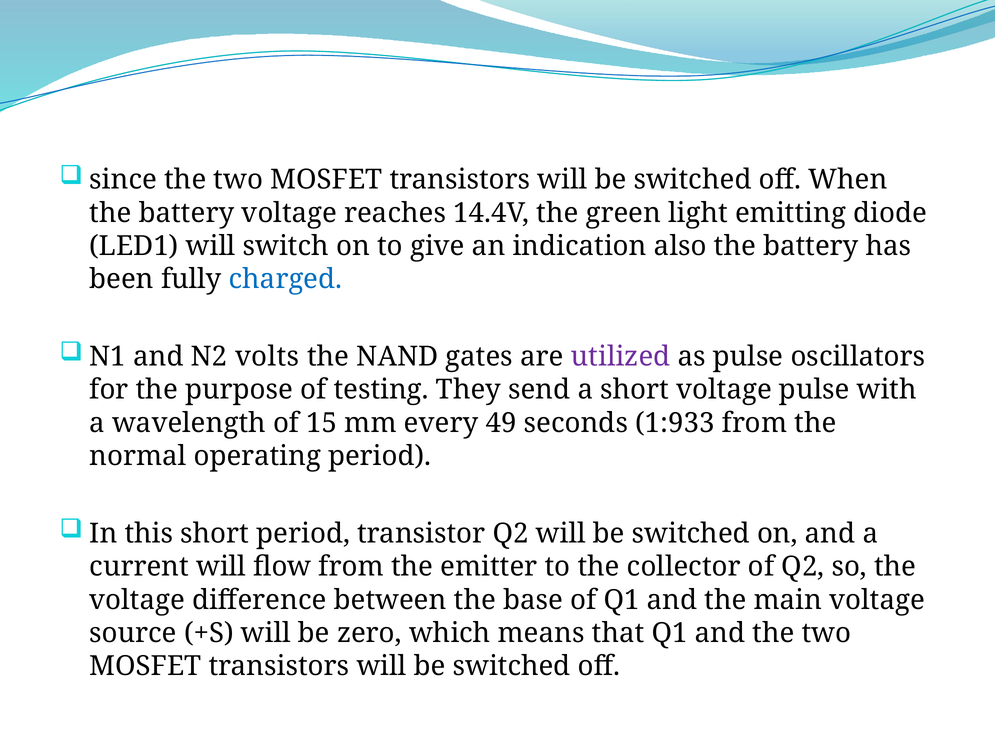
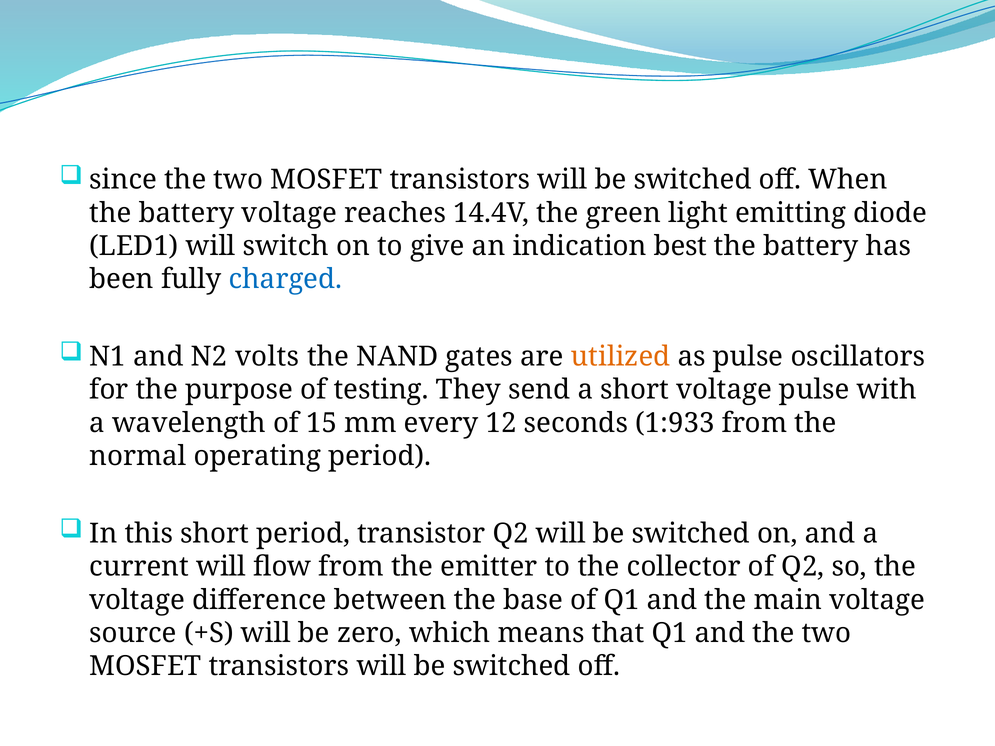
also: also -> best (680, 246)
utilized colour: purple -> orange (621, 357)
49: 49 -> 12 (501, 423)
